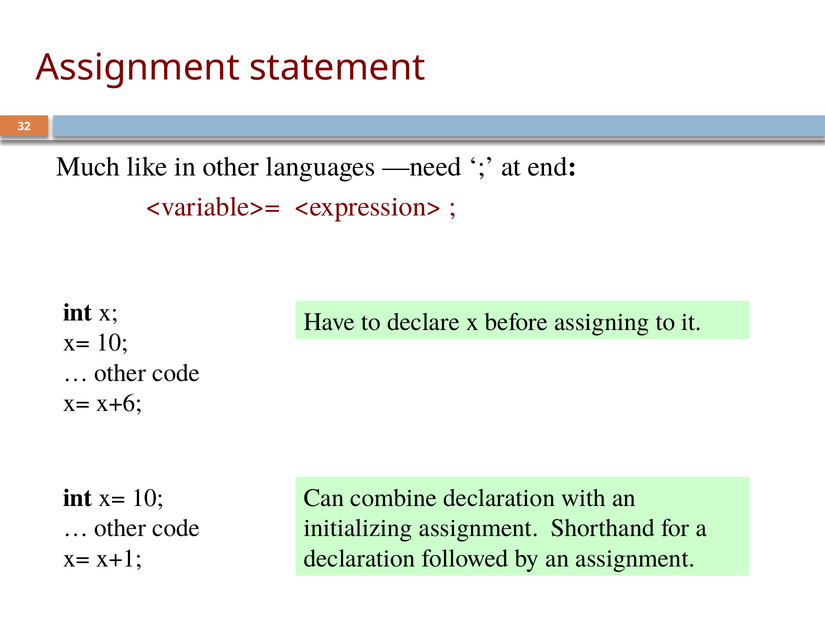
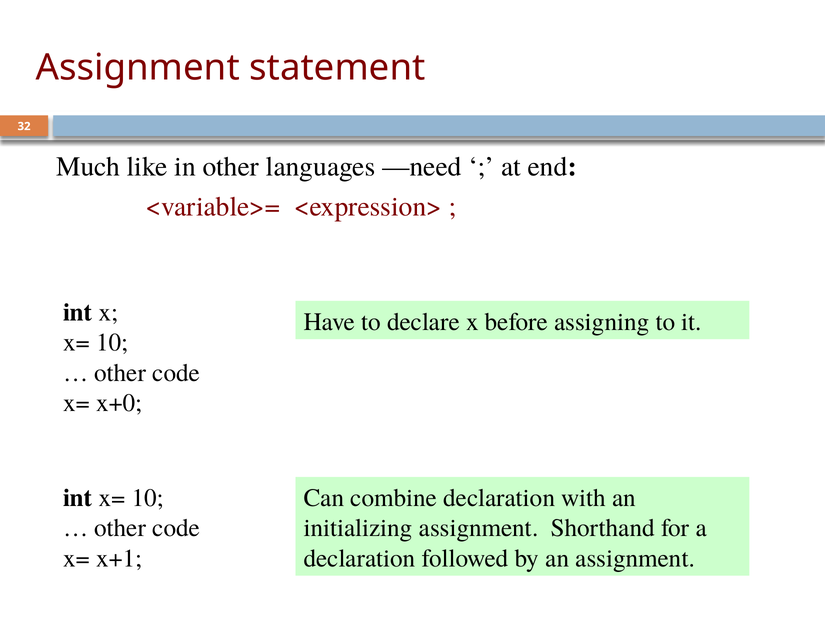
x+6: x+6 -> x+0 (119, 404)
